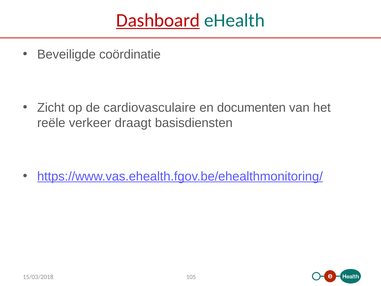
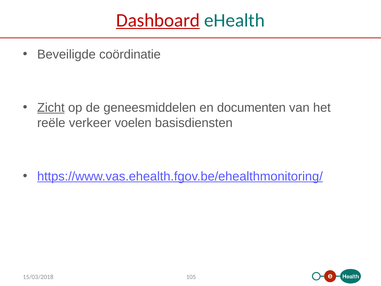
Zicht underline: none -> present (51, 108)
cardiovasculaire: cardiovasculaire -> geneesmiddelen (150, 108)
draagt: draagt -> voelen (133, 123)
